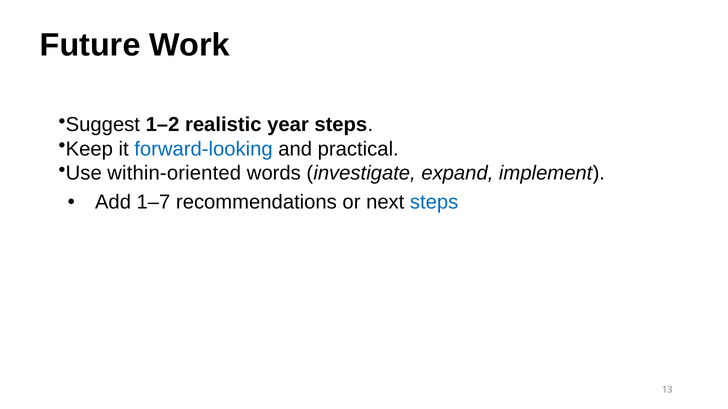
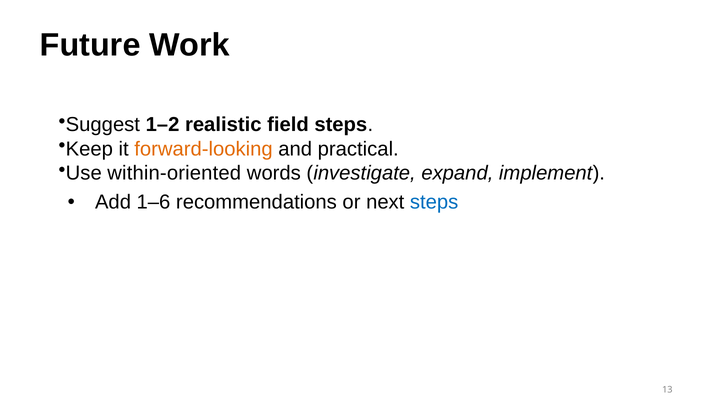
year: year -> field (288, 125)
forward-looking colour: blue -> orange (204, 149)
1–7: 1–7 -> 1–6 (153, 203)
